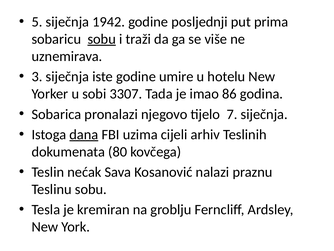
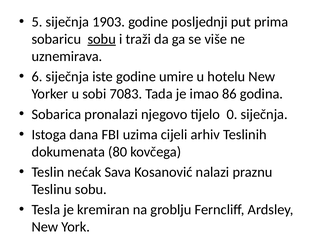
1942: 1942 -> 1903 (109, 22)
3: 3 -> 6 (37, 77)
3307: 3307 -> 7083 (126, 94)
7: 7 -> 0 (232, 114)
dana underline: present -> none (84, 134)
